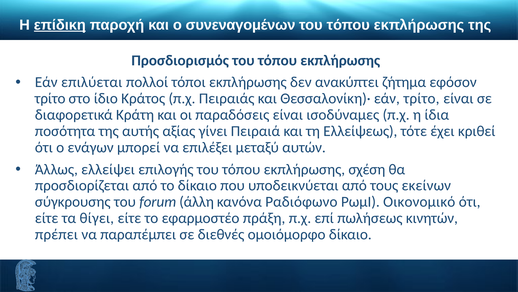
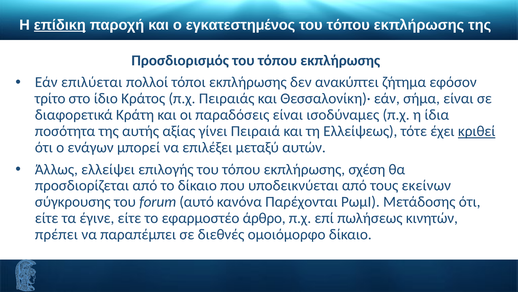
συνεναγομένων: συνεναγομένων -> εγκατεστημένος (241, 25)
εάν τρίτο: τρίτο -> σήμα (422, 98)
κριθεί underline: none -> present (477, 131)
άλλη: άλλη -> αυτό (197, 202)
Ραδιόφωνο: Ραδιόφωνο -> Παρέχονται (301, 202)
Οικονομικό: Οικονομικό -> Μετάδοσης (419, 202)
θίγει: θίγει -> έγινε (97, 218)
πράξη: πράξη -> άρθρο (264, 218)
